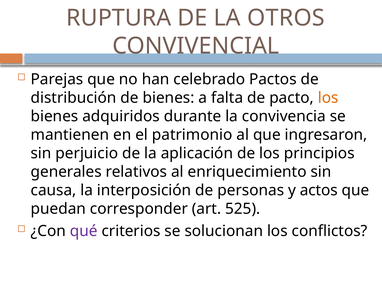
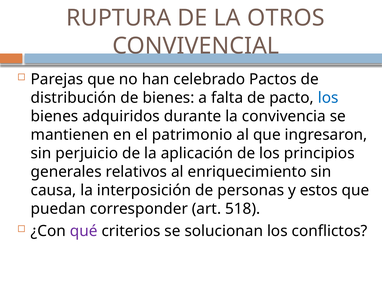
los colour: orange -> blue (328, 98)
actos: actos -> estos (319, 190)
525: 525 -> 518 (243, 208)
